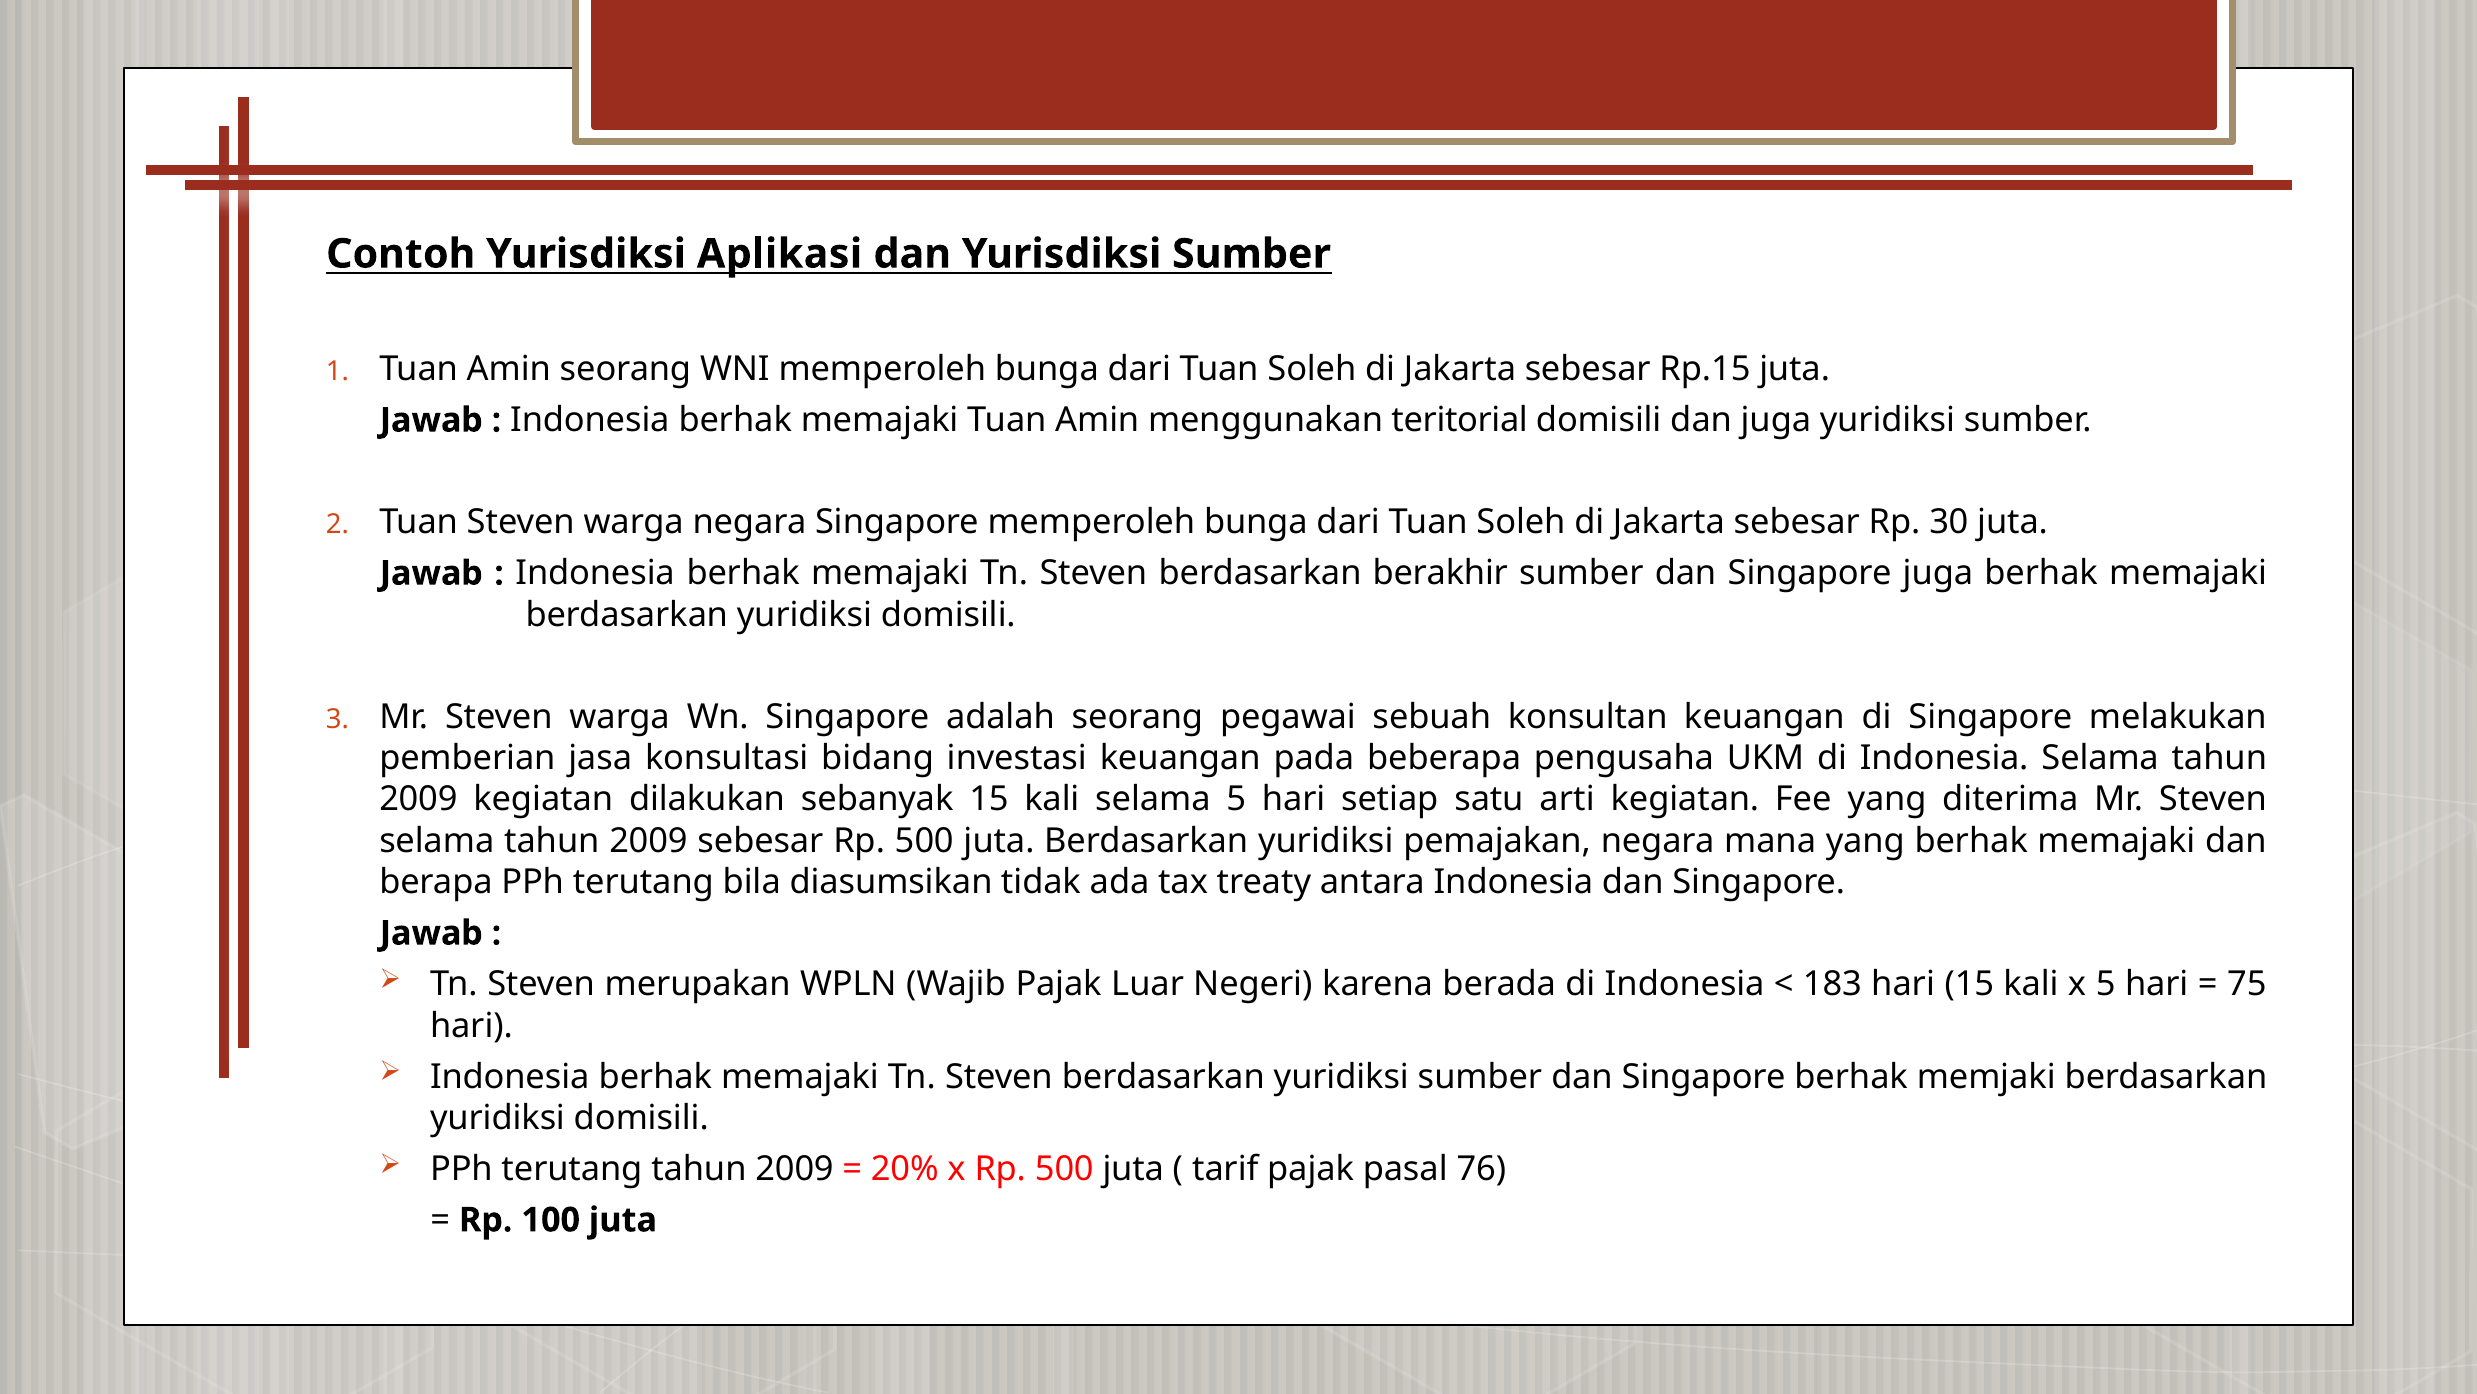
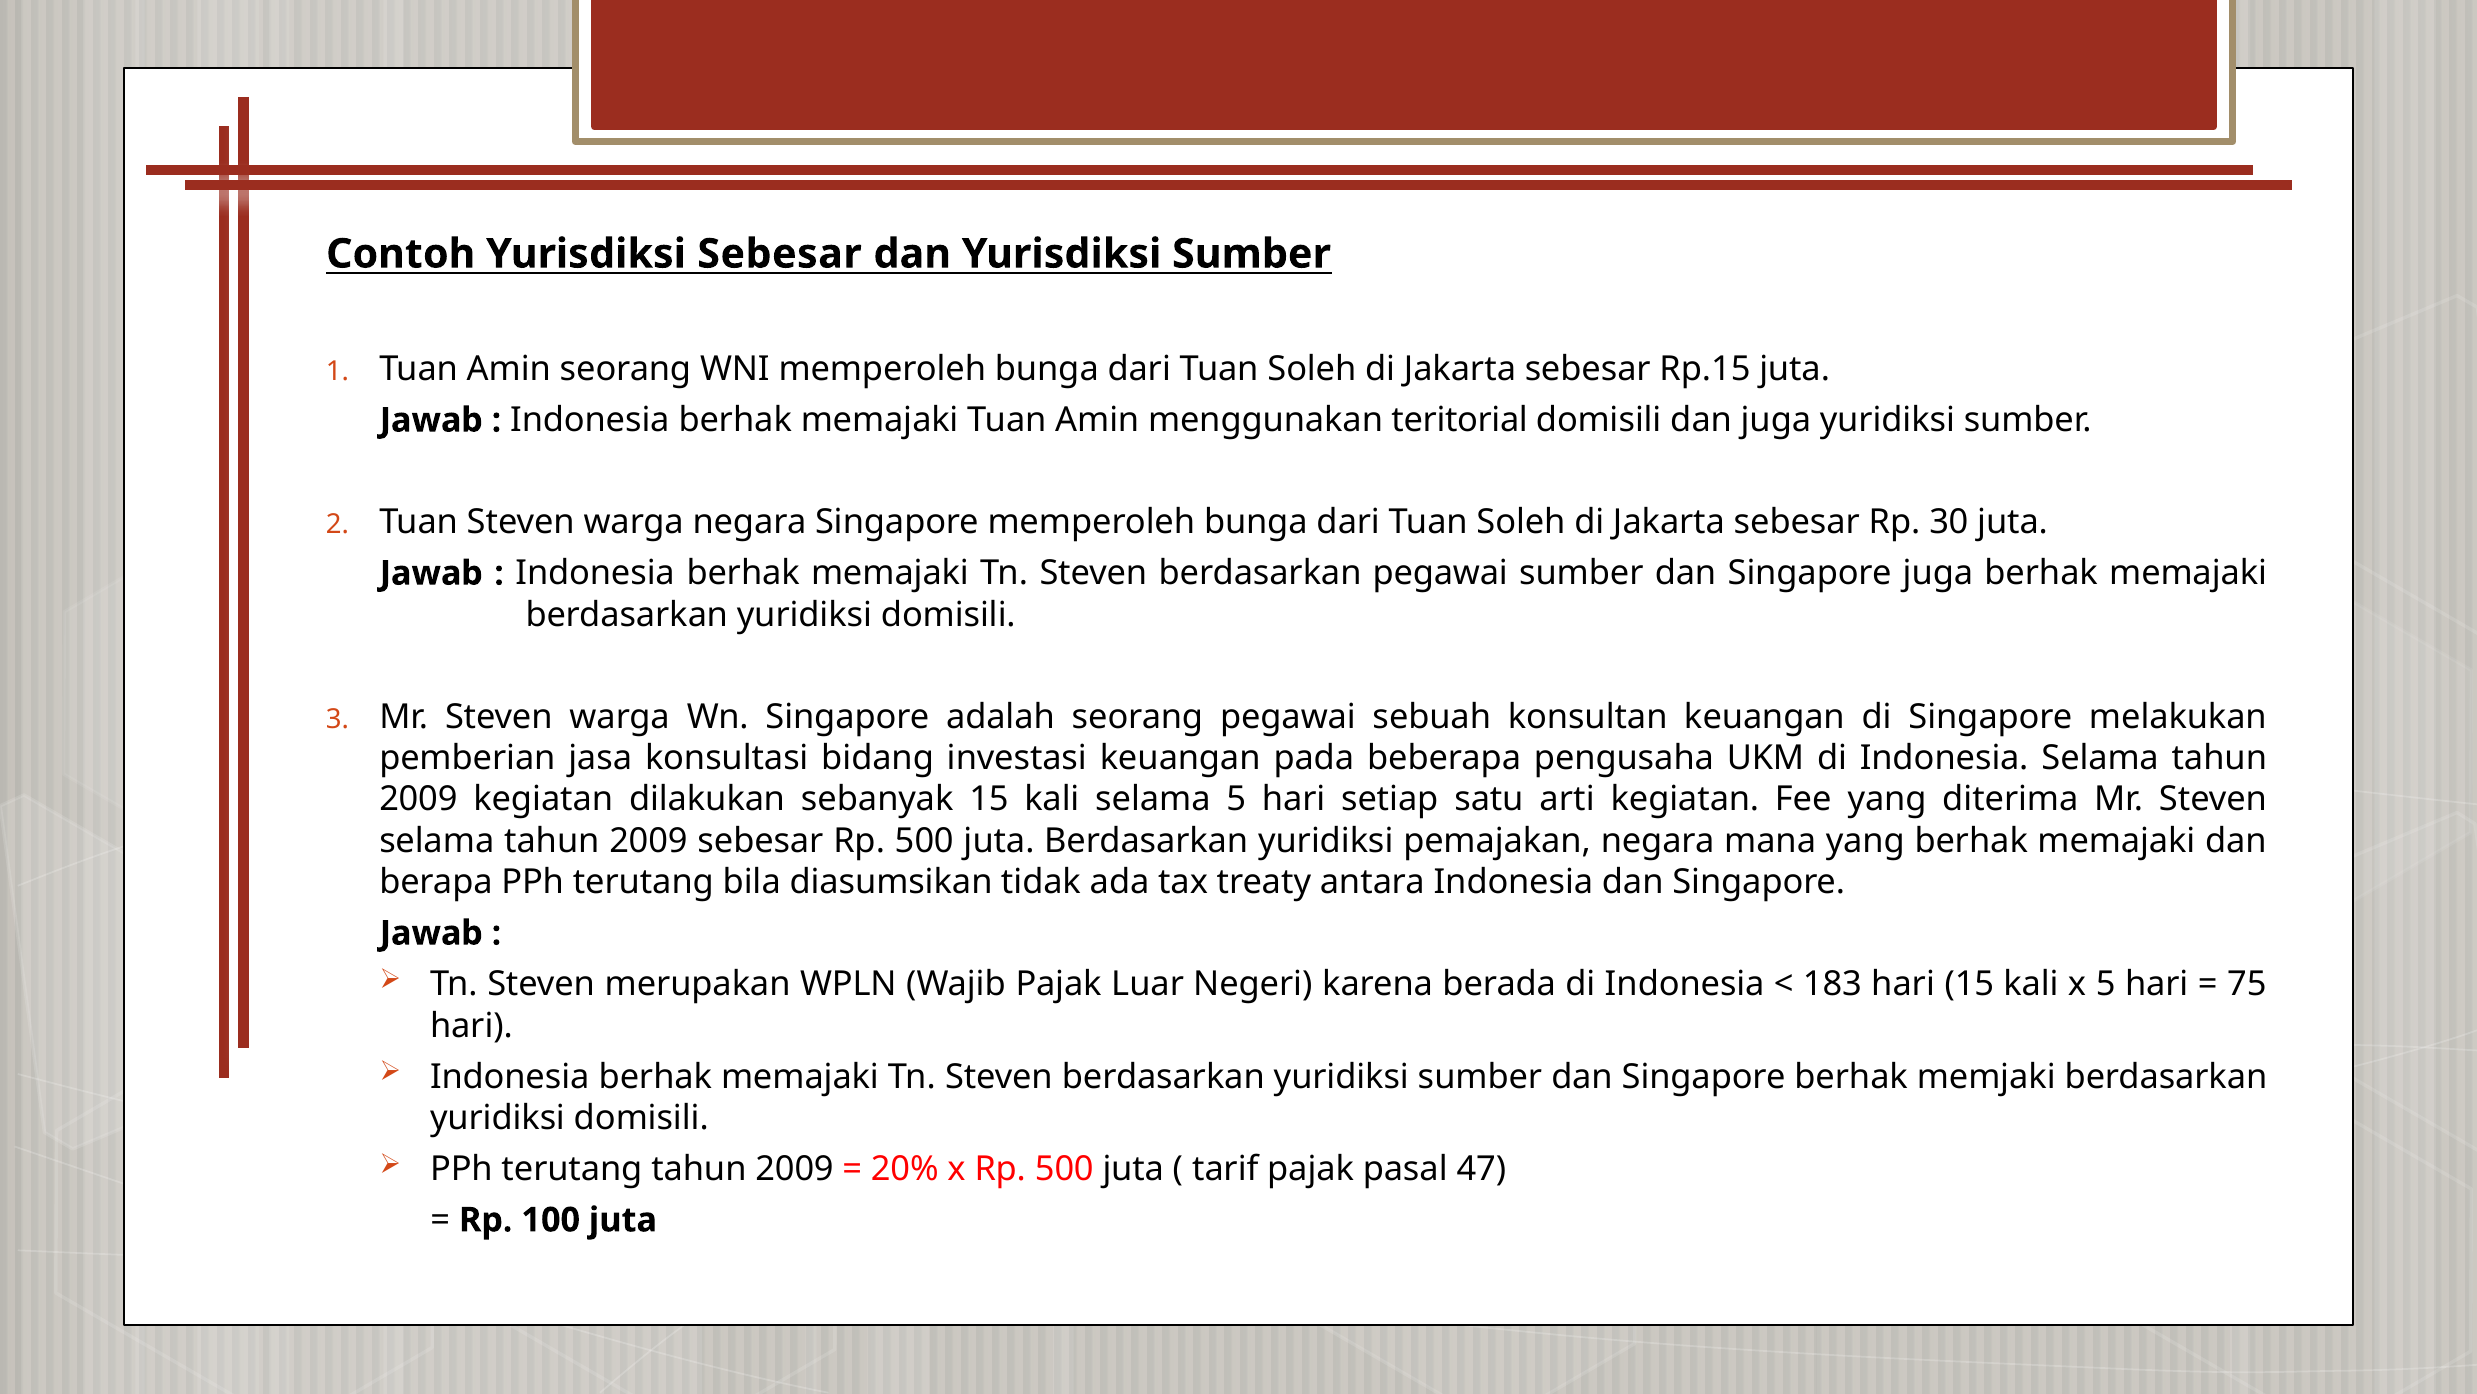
Yurisdiksi Aplikasi: Aplikasi -> Sebesar (780, 254)
berdasarkan berakhir: berakhir -> pegawai (1440, 573)
76: 76 -> 47 (1481, 1169)
